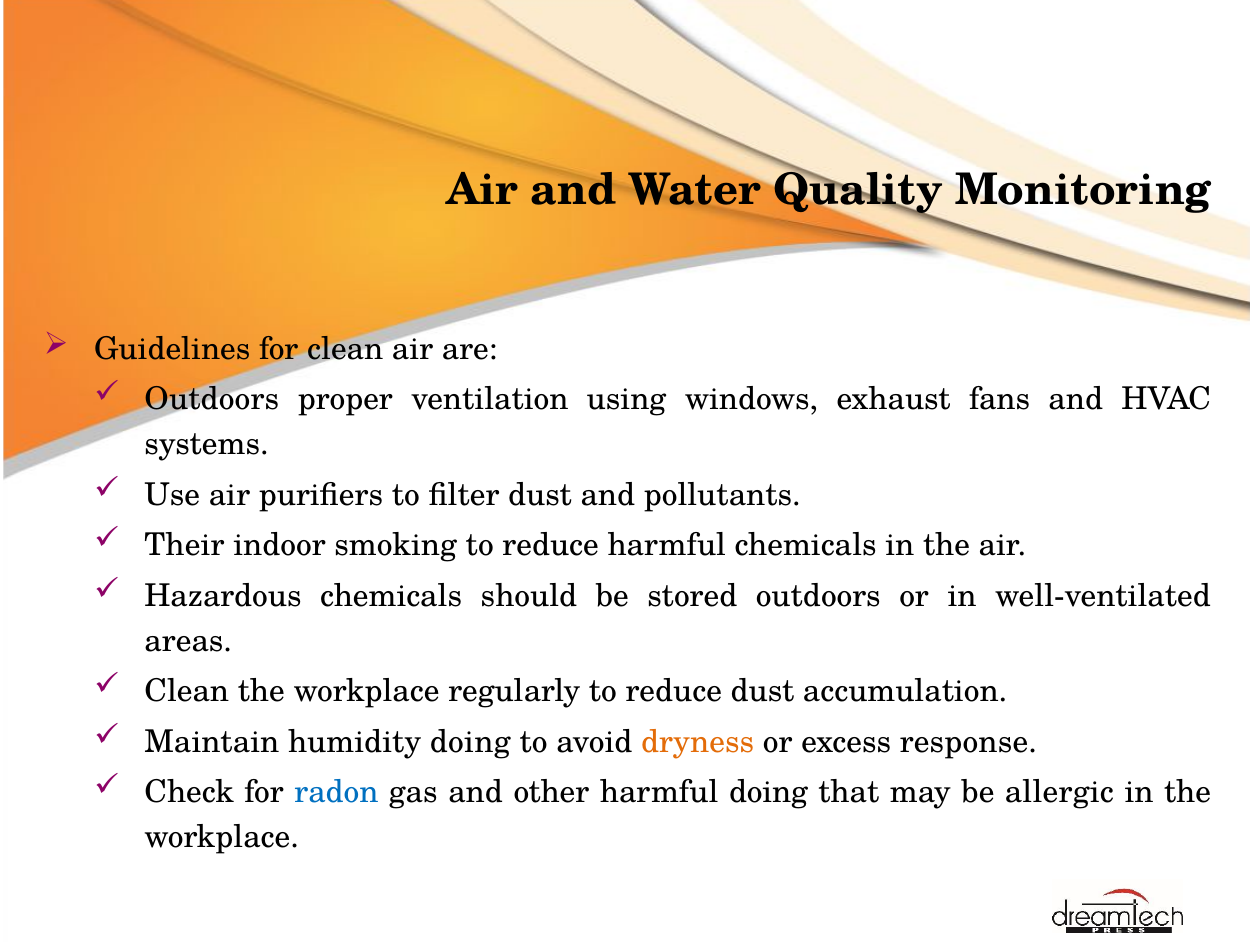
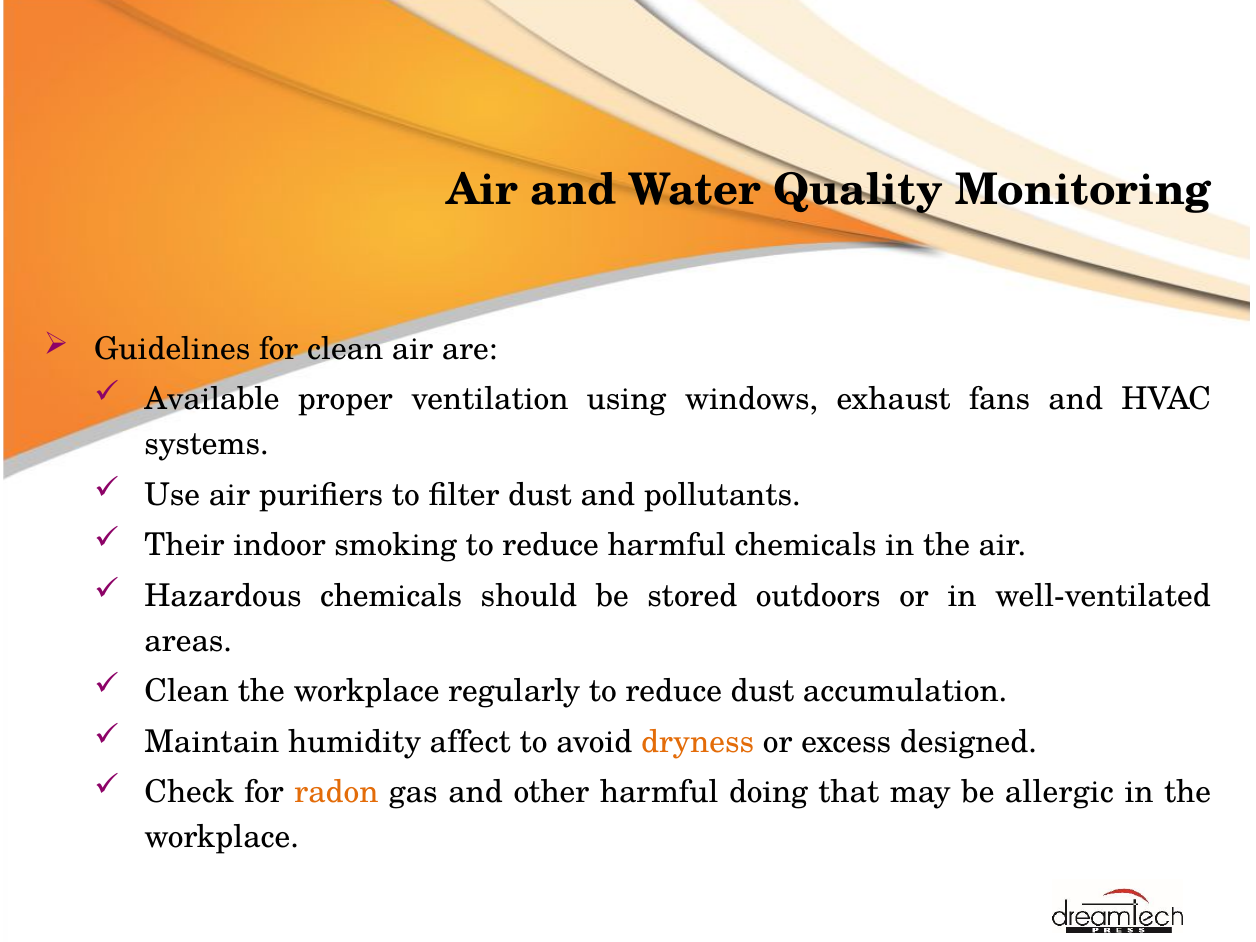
Outdoors: Outdoors -> Available (212, 399)
humidity doing: doing -> affect (470, 742)
response: response -> designed (968, 742)
radon colour: blue -> orange (337, 792)
